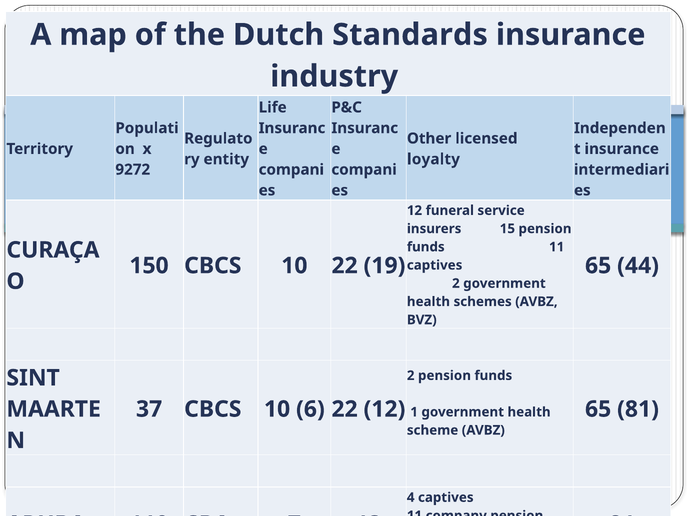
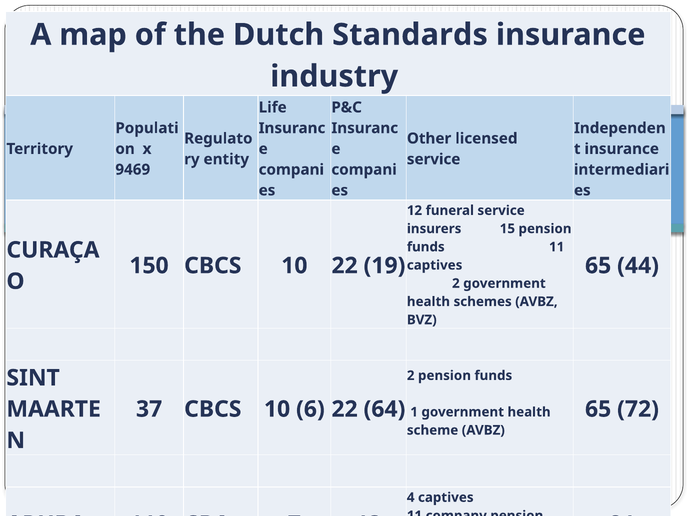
loyalty: loyalty -> service (434, 159)
9272: 9272 -> 9469 (133, 170)
22 12: 12 -> 64 (384, 409)
81: 81 -> 72 (638, 409)
